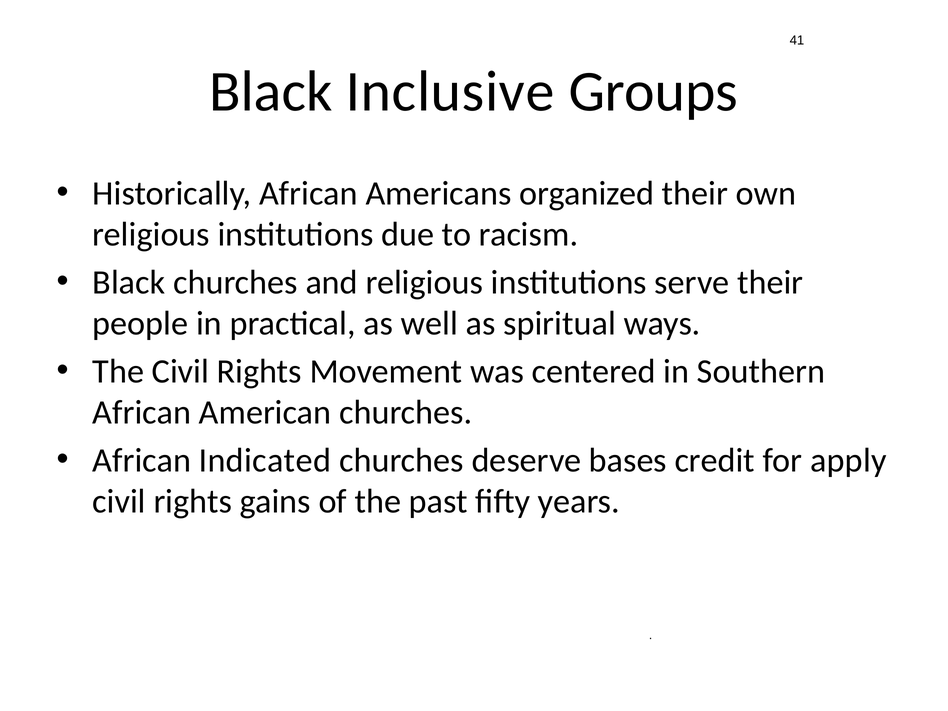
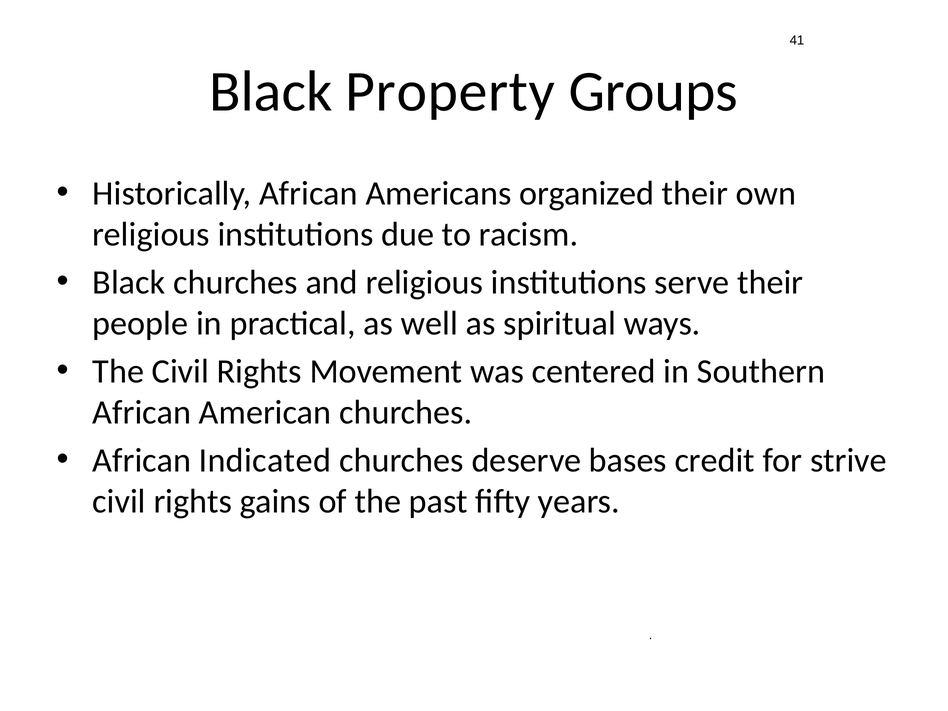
Inclusive: Inclusive -> Property (450, 92)
apply: apply -> strive (848, 460)
